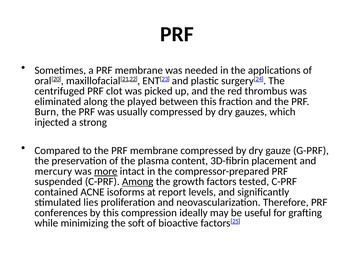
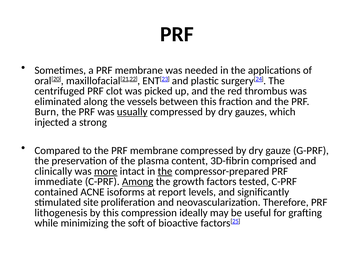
played: played -> vessels (142, 102)
usually underline: none -> present (132, 112)
placement: placement -> comprised (274, 161)
mercury: mercury -> clinically (53, 172)
the underline: none -> present (165, 172)
suspended: suspended -> immediate (58, 182)
lies: lies -> site (91, 203)
conferences: conferences -> lithogenesis (61, 213)
